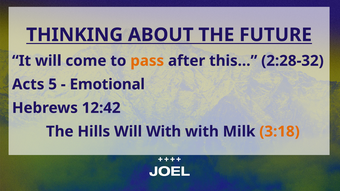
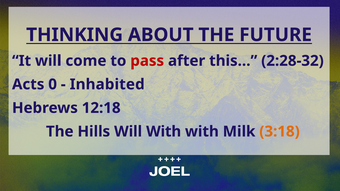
pass colour: orange -> red (147, 61)
5: 5 -> 0 (53, 84)
Emotional: Emotional -> Inhabited (107, 84)
12:42: 12:42 -> 12:18 (101, 108)
